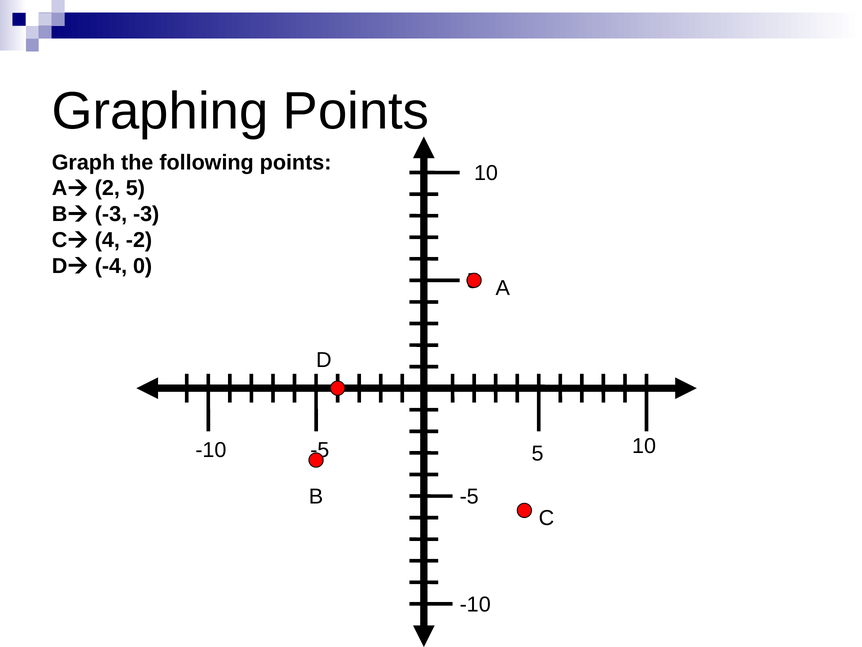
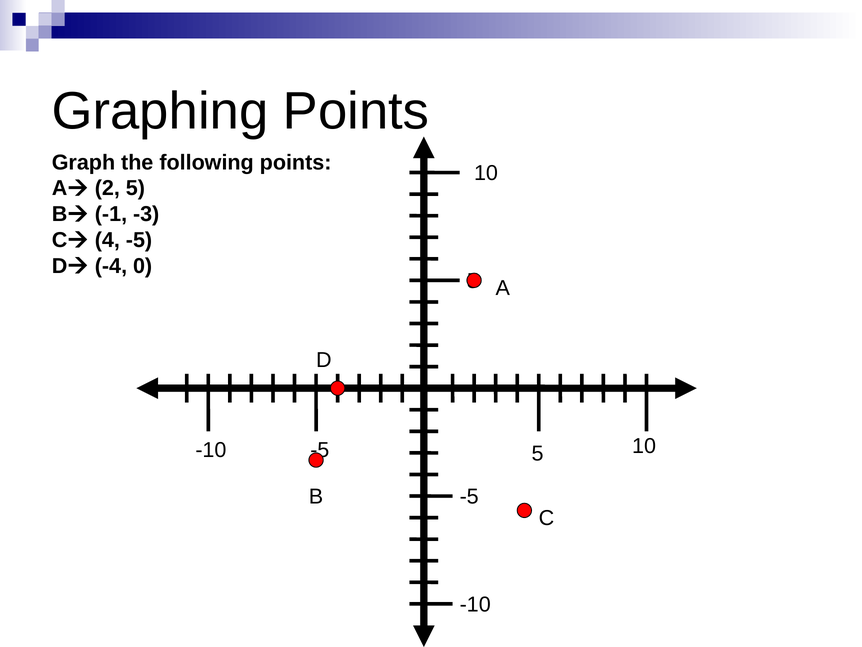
B -3: -3 -> -1 (111, 214)
4 -2: -2 -> -5 (139, 240)
